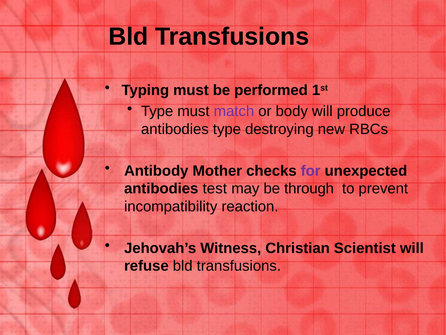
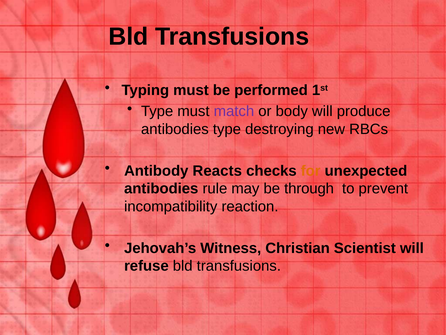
Mother: Mother -> Reacts (217, 171)
for colour: purple -> orange (311, 171)
test: test -> rule (215, 188)
